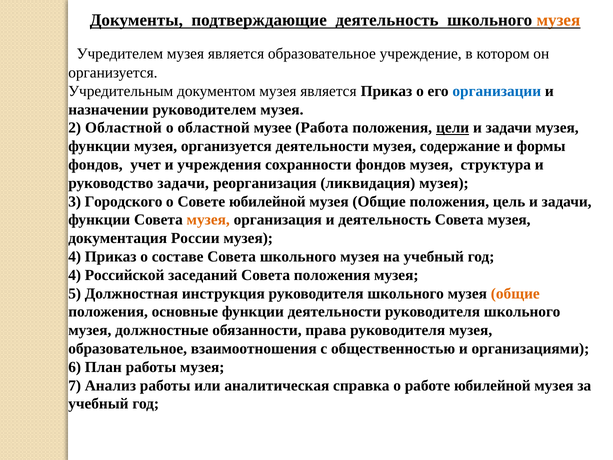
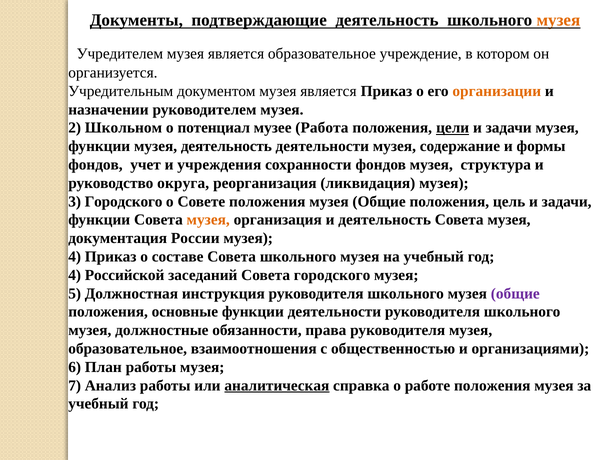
организации colour: blue -> orange (497, 91)
2 Областной: Областной -> Школьном (123, 128)
о областной: областной -> потенциал (214, 128)
музея организуется: организуется -> деятельность (226, 146)
руководство задачи: задачи -> округа (183, 183)
Совете юбилейной: юбилейной -> положения (267, 201)
Совета положения: положения -> городского (332, 275)
общие colour: orange -> purple (515, 293)
аналитическая underline: none -> present (277, 385)
работе юбилейной: юбилейной -> положения (492, 385)
